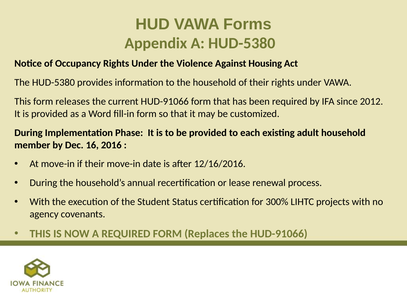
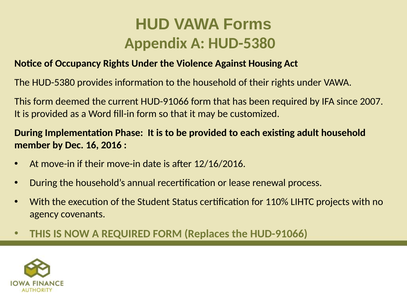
releases: releases -> deemed (73, 102)
2012: 2012 -> 2007 (372, 102)
300%: 300% -> 110% (277, 202)
